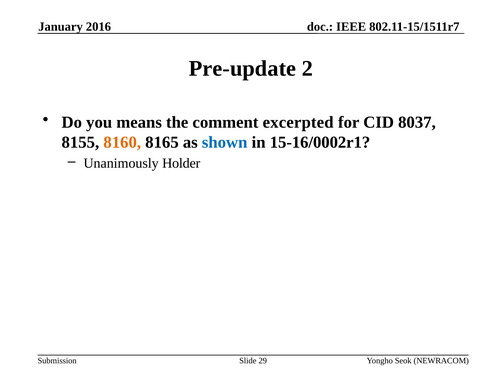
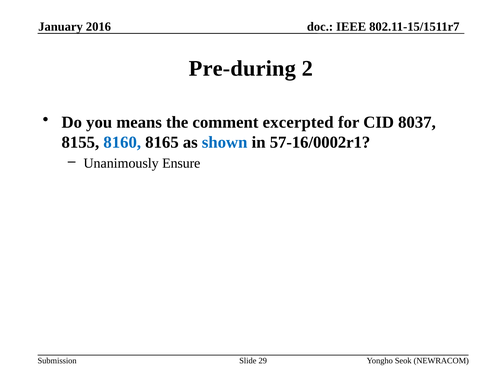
Pre-update: Pre-update -> Pre-during (242, 68)
8160 colour: orange -> blue (122, 143)
15-16/0002r1: 15-16/0002r1 -> 57-16/0002r1 (320, 143)
Holder: Holder -> Ensure (181, 164)
